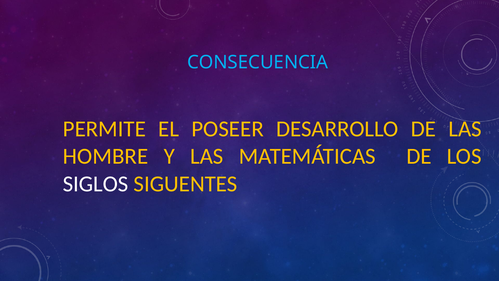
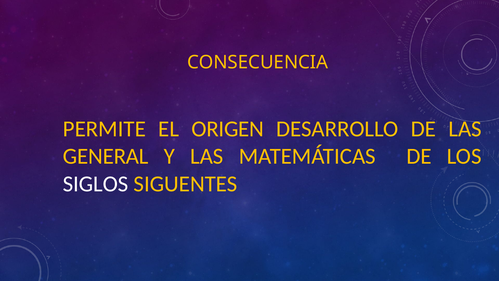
CONSECUENCIA colour: light blue -> yellow (258, 62)
POSEER: POSEER -> ORIGEN (228, 129)
HOMBRE: HOMBRE -> GENERAL (106, 156)
